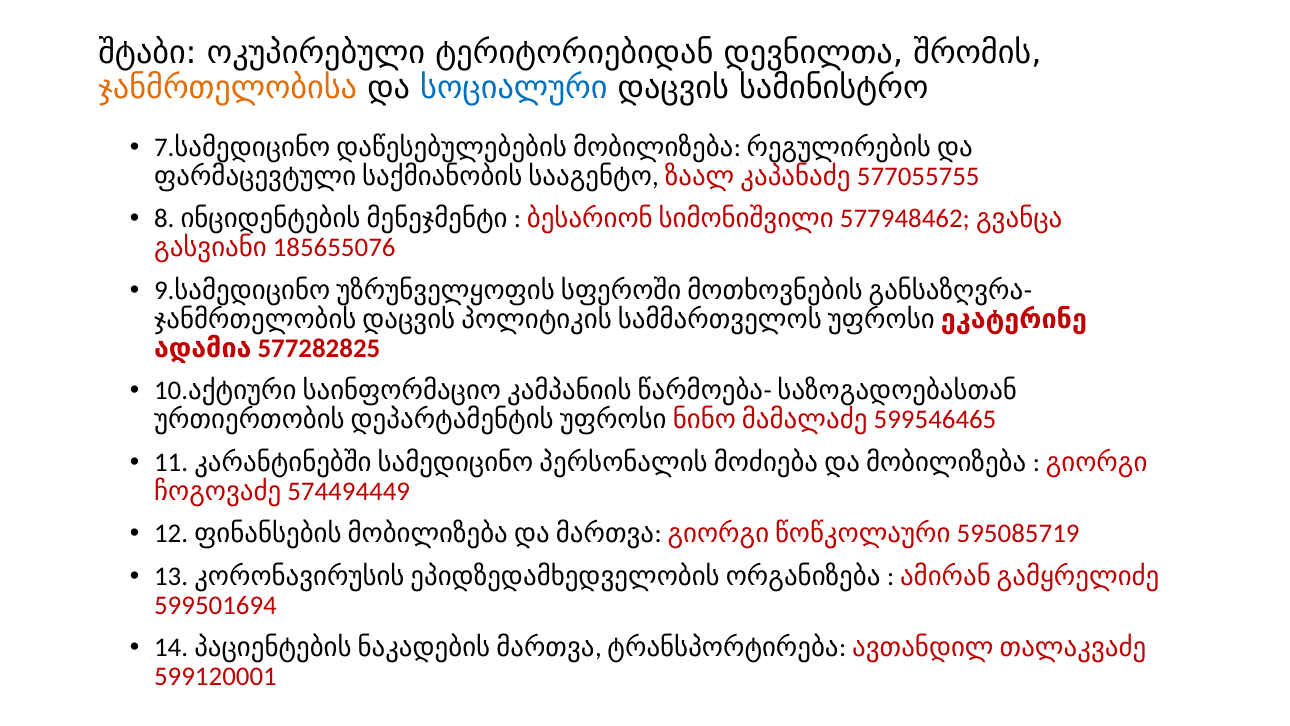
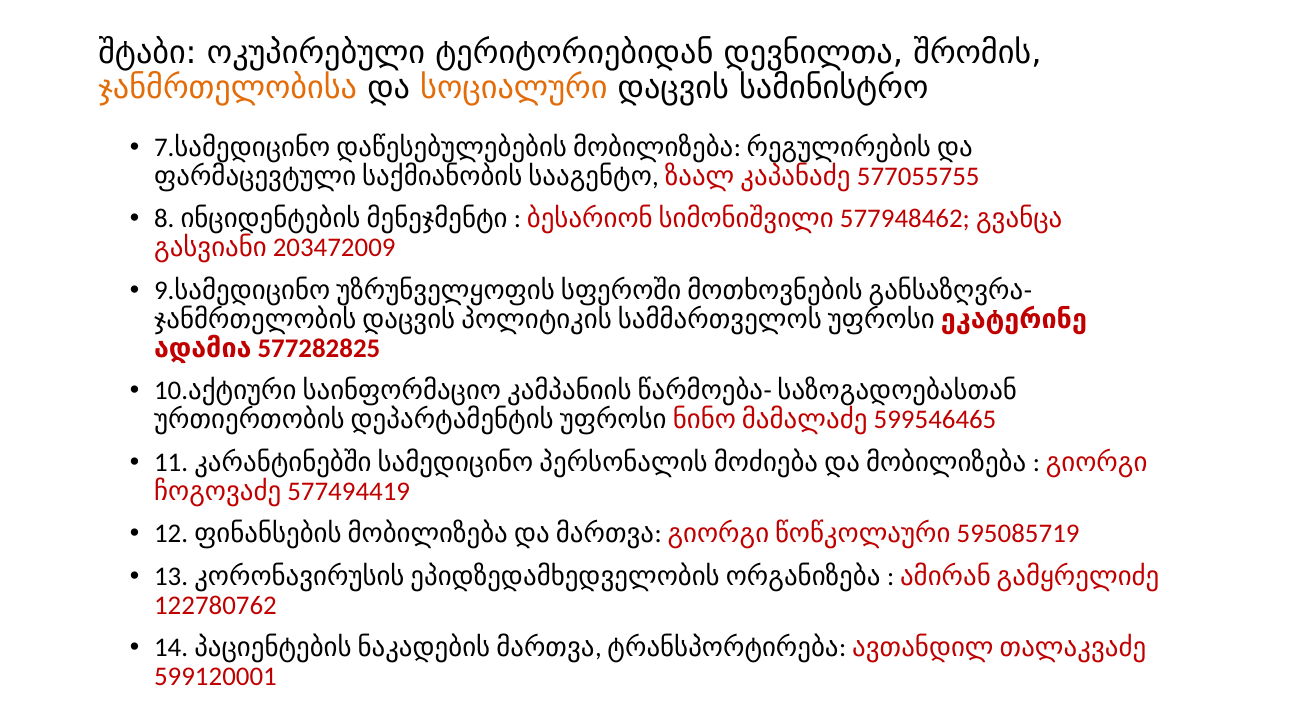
სოციალური colour: blue -> orange (514, 88)
185655076: 185655076 -> 203472009 (334, 248)
574494449: 574494449 -> 577494419 (349, 491)
599501694: 599501694 -> 122780762 (215, 605)
